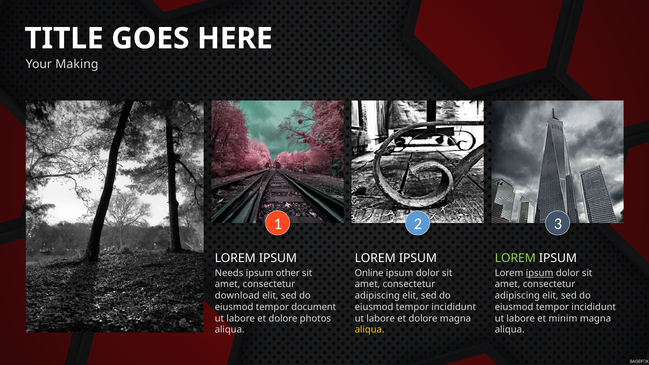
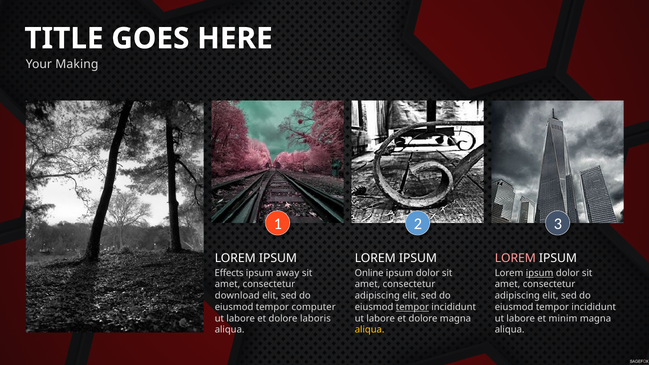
LOREM colour: light green -> pink (515, 258)
Needs: Needs -> Effects (229, 273)
other: other -> away (288, 273)
document: document -> computer (314, 307)
tempor underline: none -> present (412, 307)
photos: photos -> laboris (315, 318)
